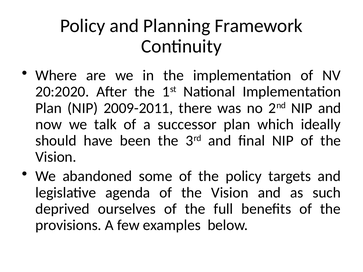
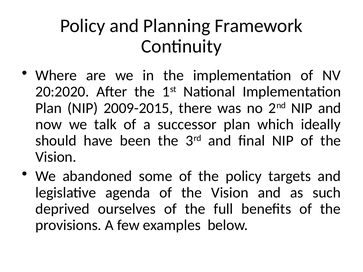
2009-2011: 2009-2011 -> 2009-2015 (138, 108)
